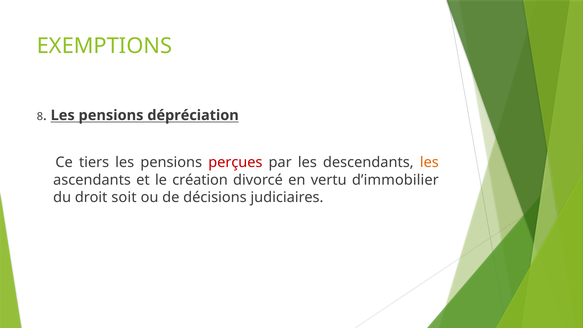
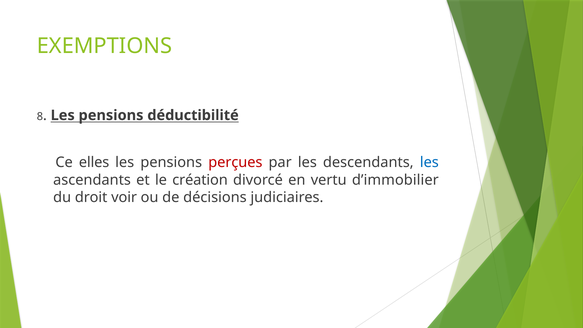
dépréciation: dépréciation -> déductibilité (193, 115)
tiers: tiers -> elles (94, 162)
les colour: orange -> blue (429, 162)
soit: soit -> voir (124, 197)
